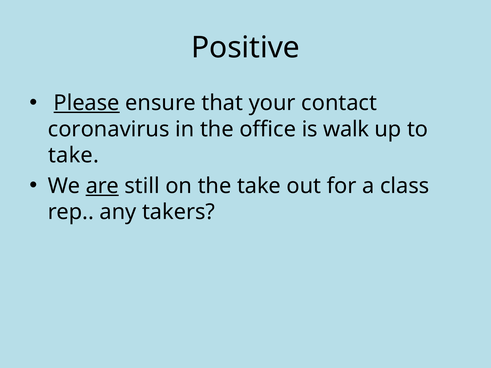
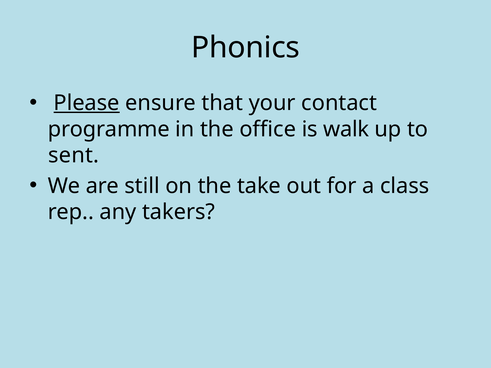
Positive: Positive -> Phonics (246, 48)
coronavirus: coronavirus -> programme (109, 129)
take: take -> sent (74, 155)
are underline: present -> none (102, 186)
